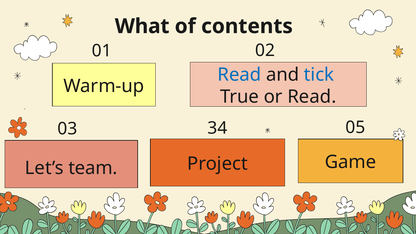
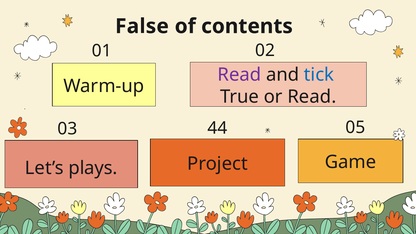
What: What -> False (142, 26)
Read colour: blue -> purple (239, 75)
34: 34 -> 44 (218, 128)
team: team -> plays (93, 168)
